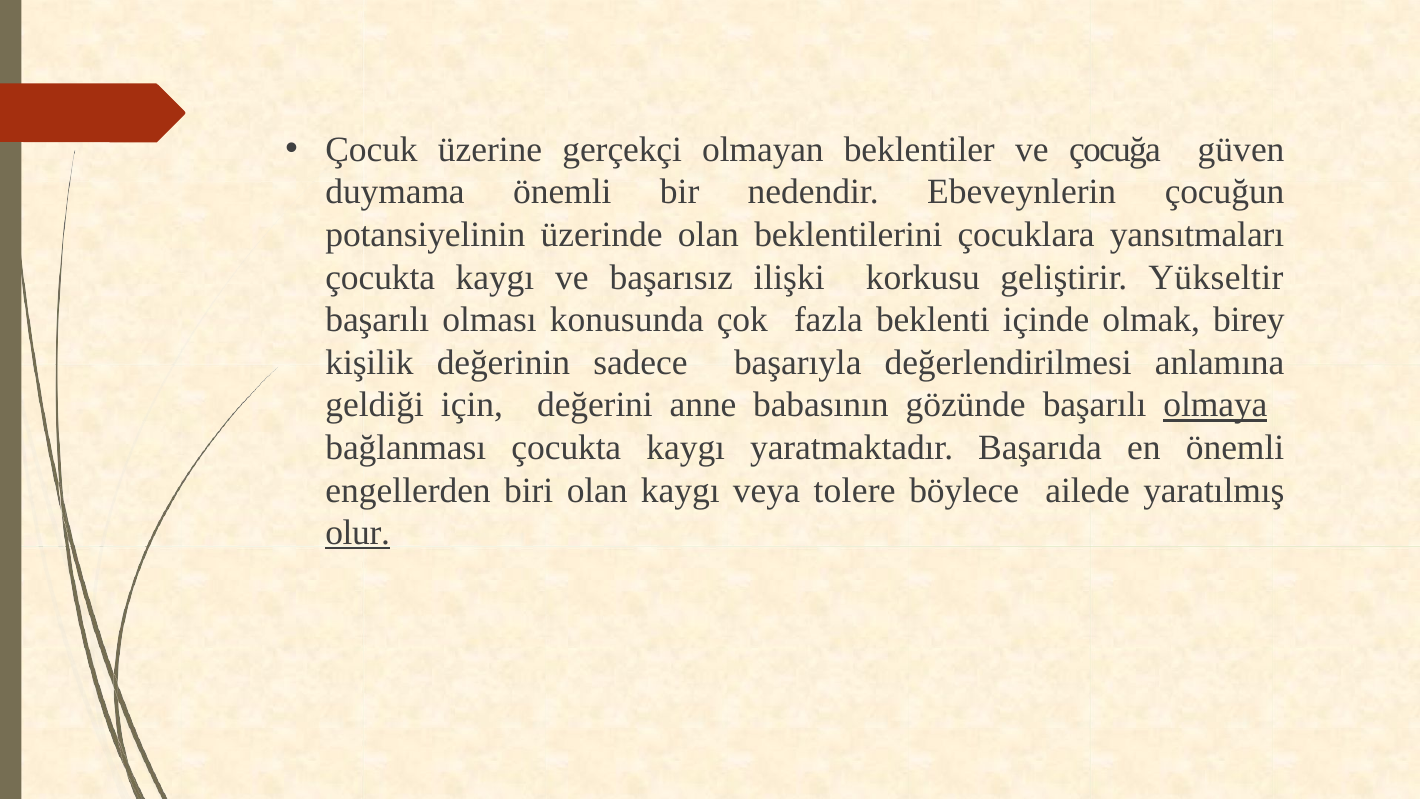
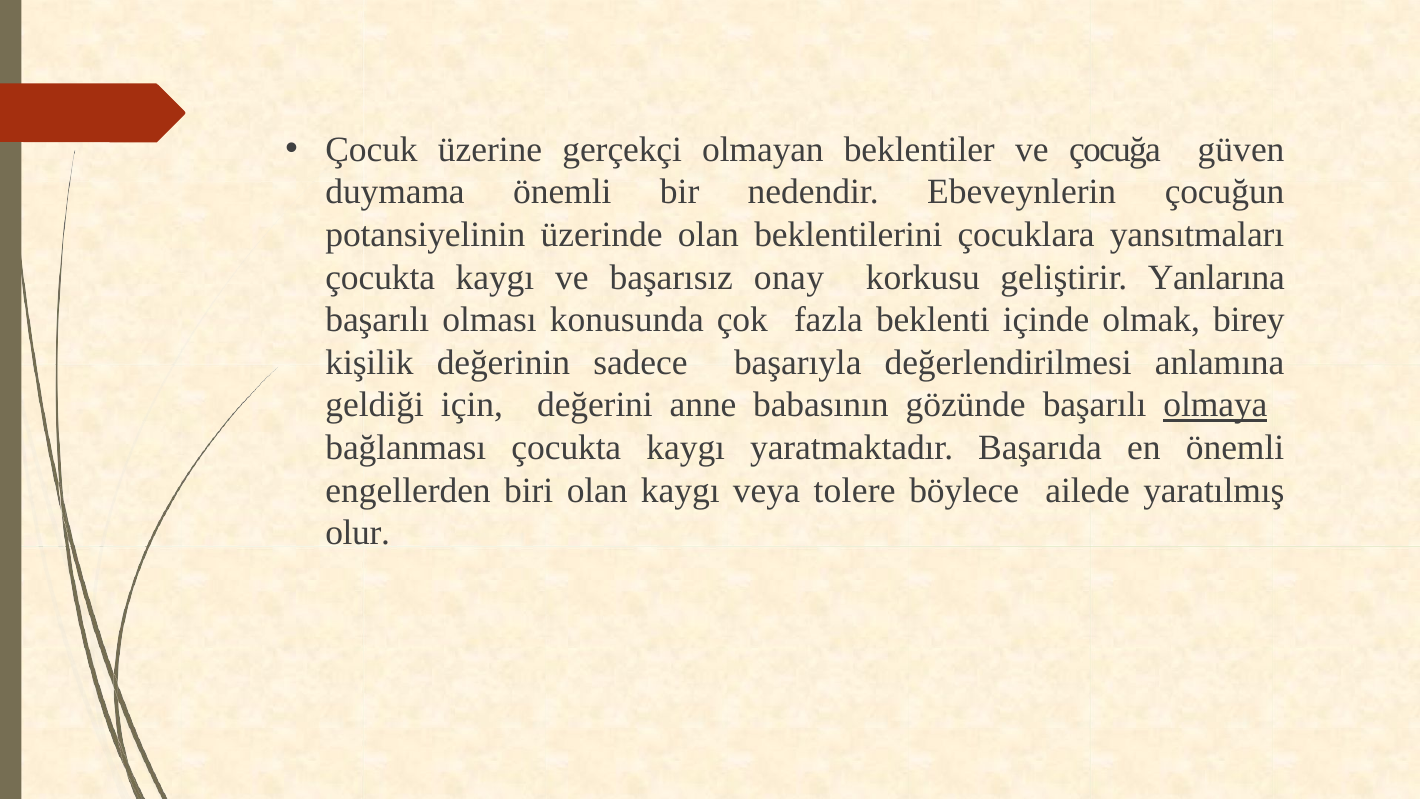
ilişki: ilişki -> onay (789, 277)
Yükseltir: Yükseltir -> Yanlarına (1216, 277)
olur underline: present -> none (358, 533)
